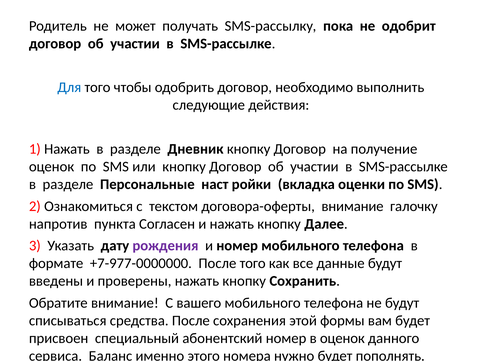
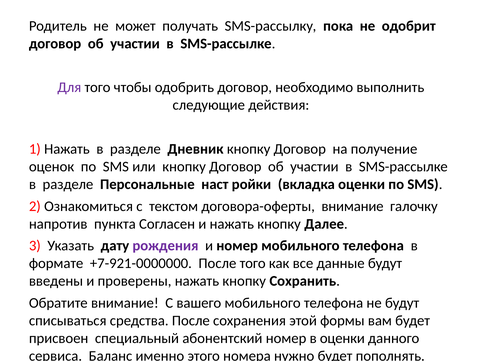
Для colour: blue -> purple (69, 88)
+7-977-0000000: +7-977-0000000 -> +7-921-0000000 (141, 264)
в оценок: оценок -> оценки (342, 339)
